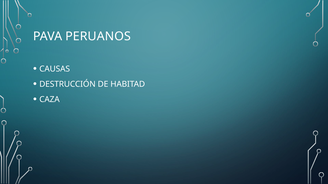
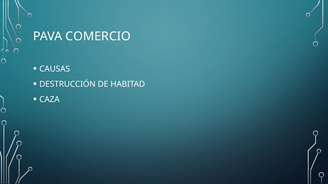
PERUANOS: PERUANOS -> COMERCIO (98, 36)
